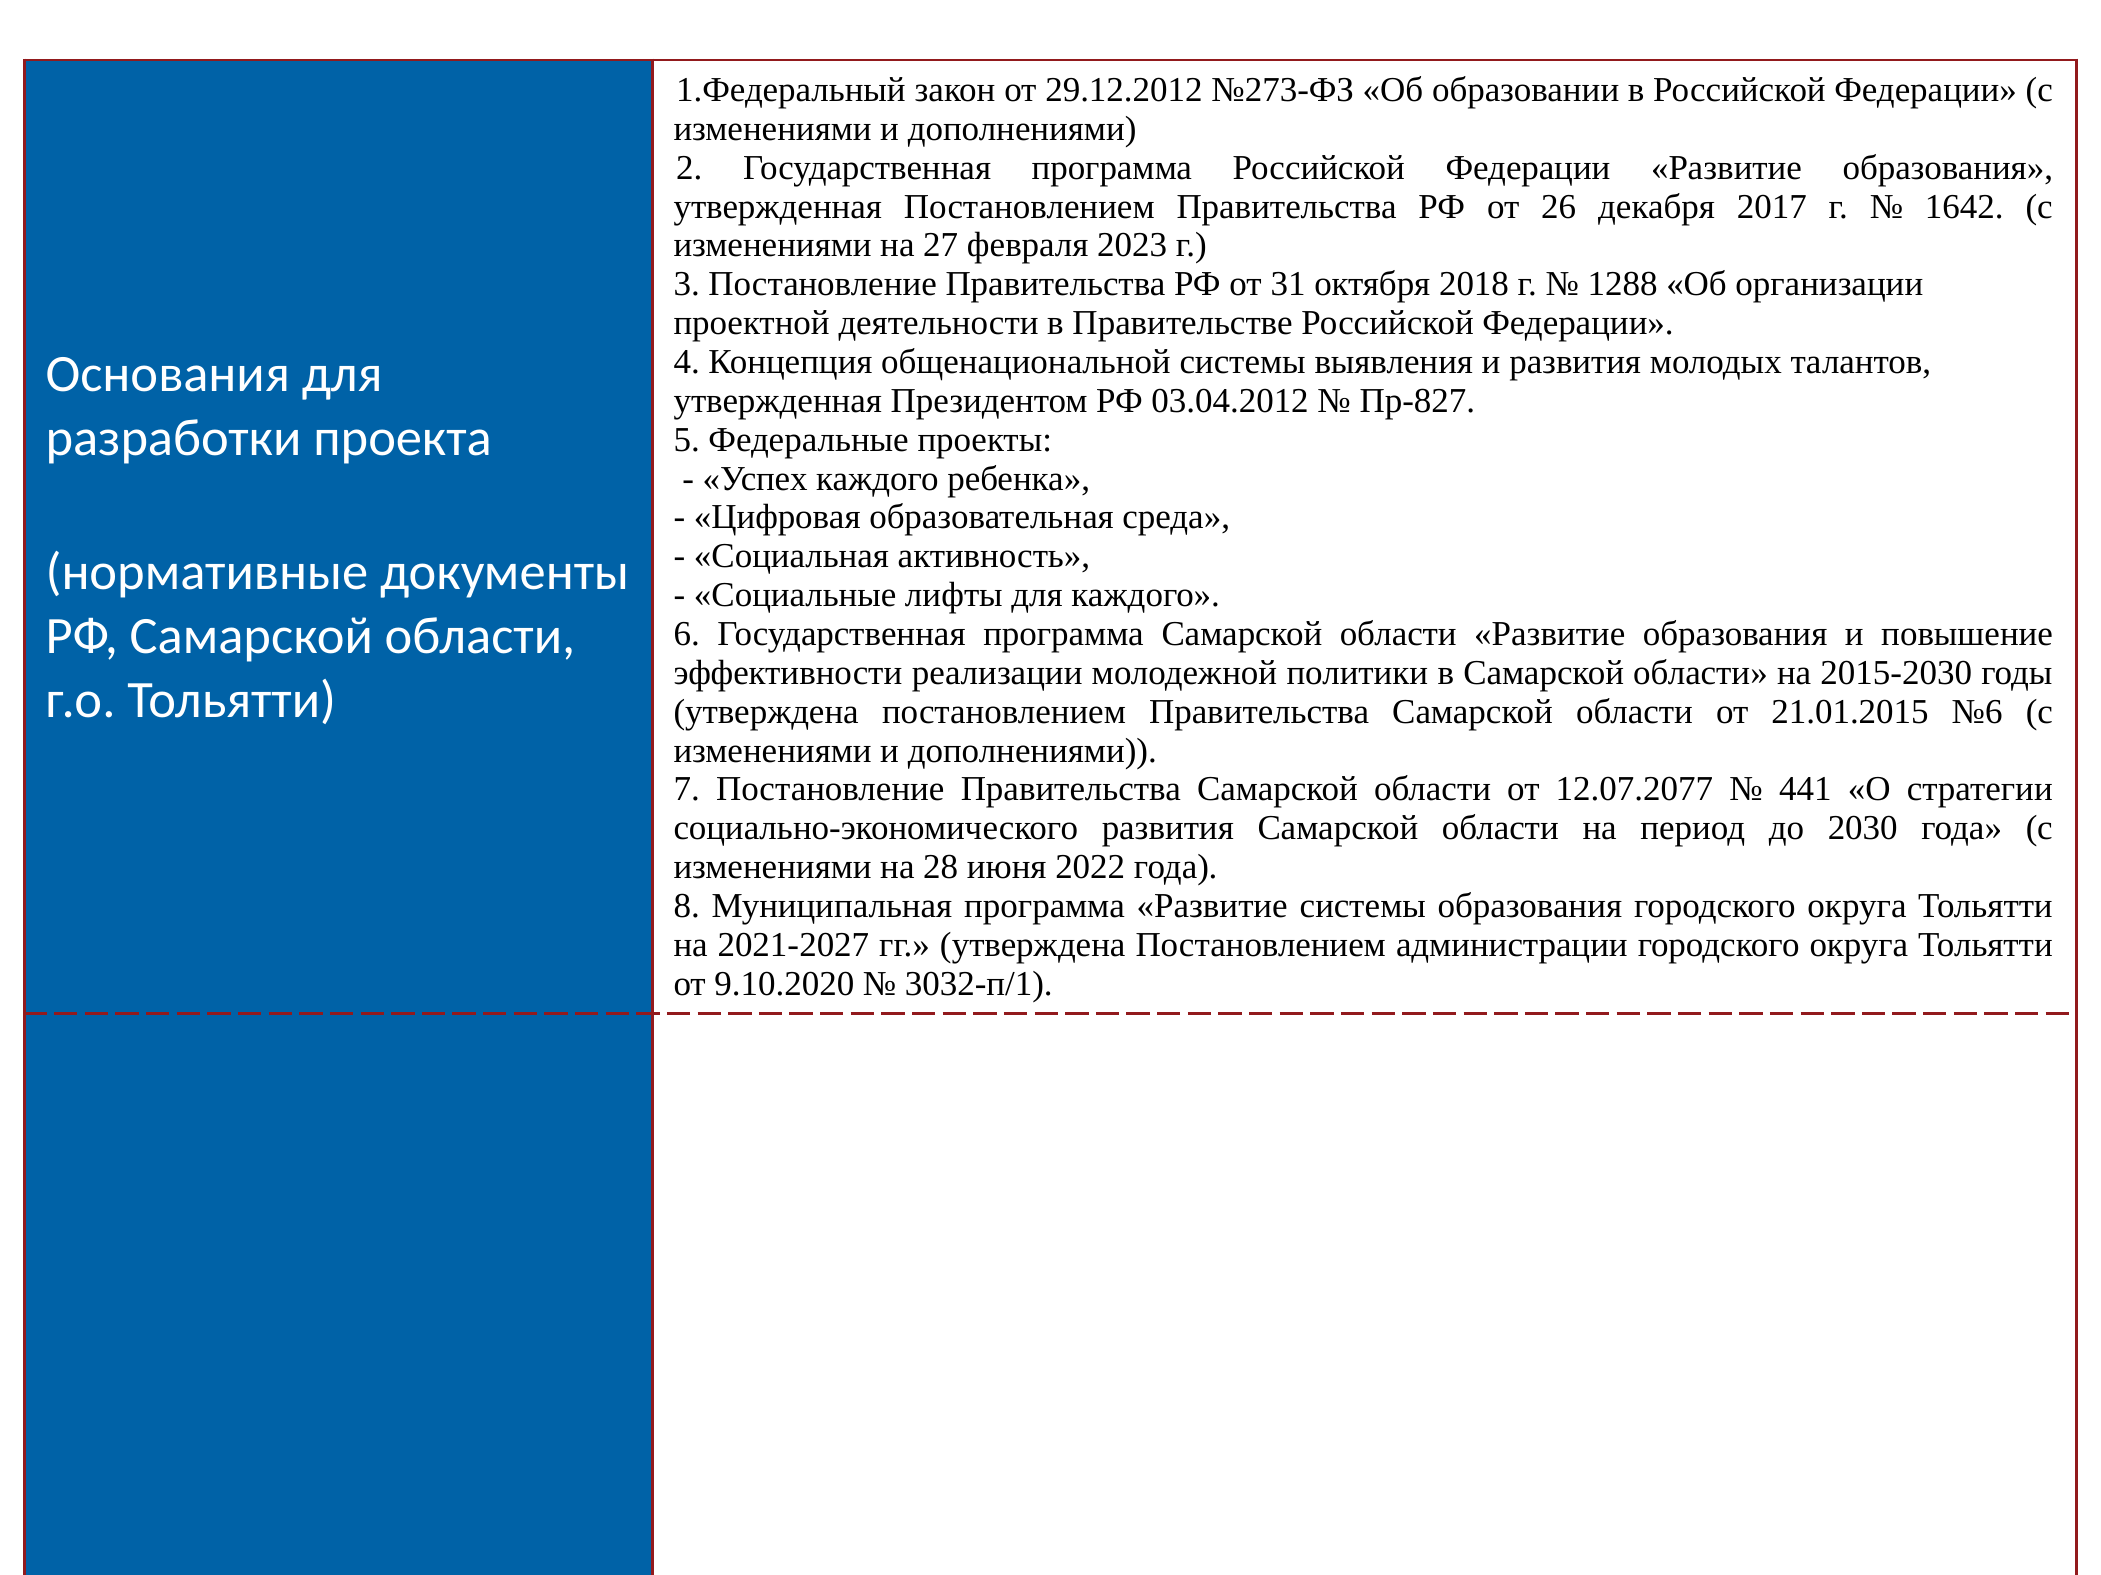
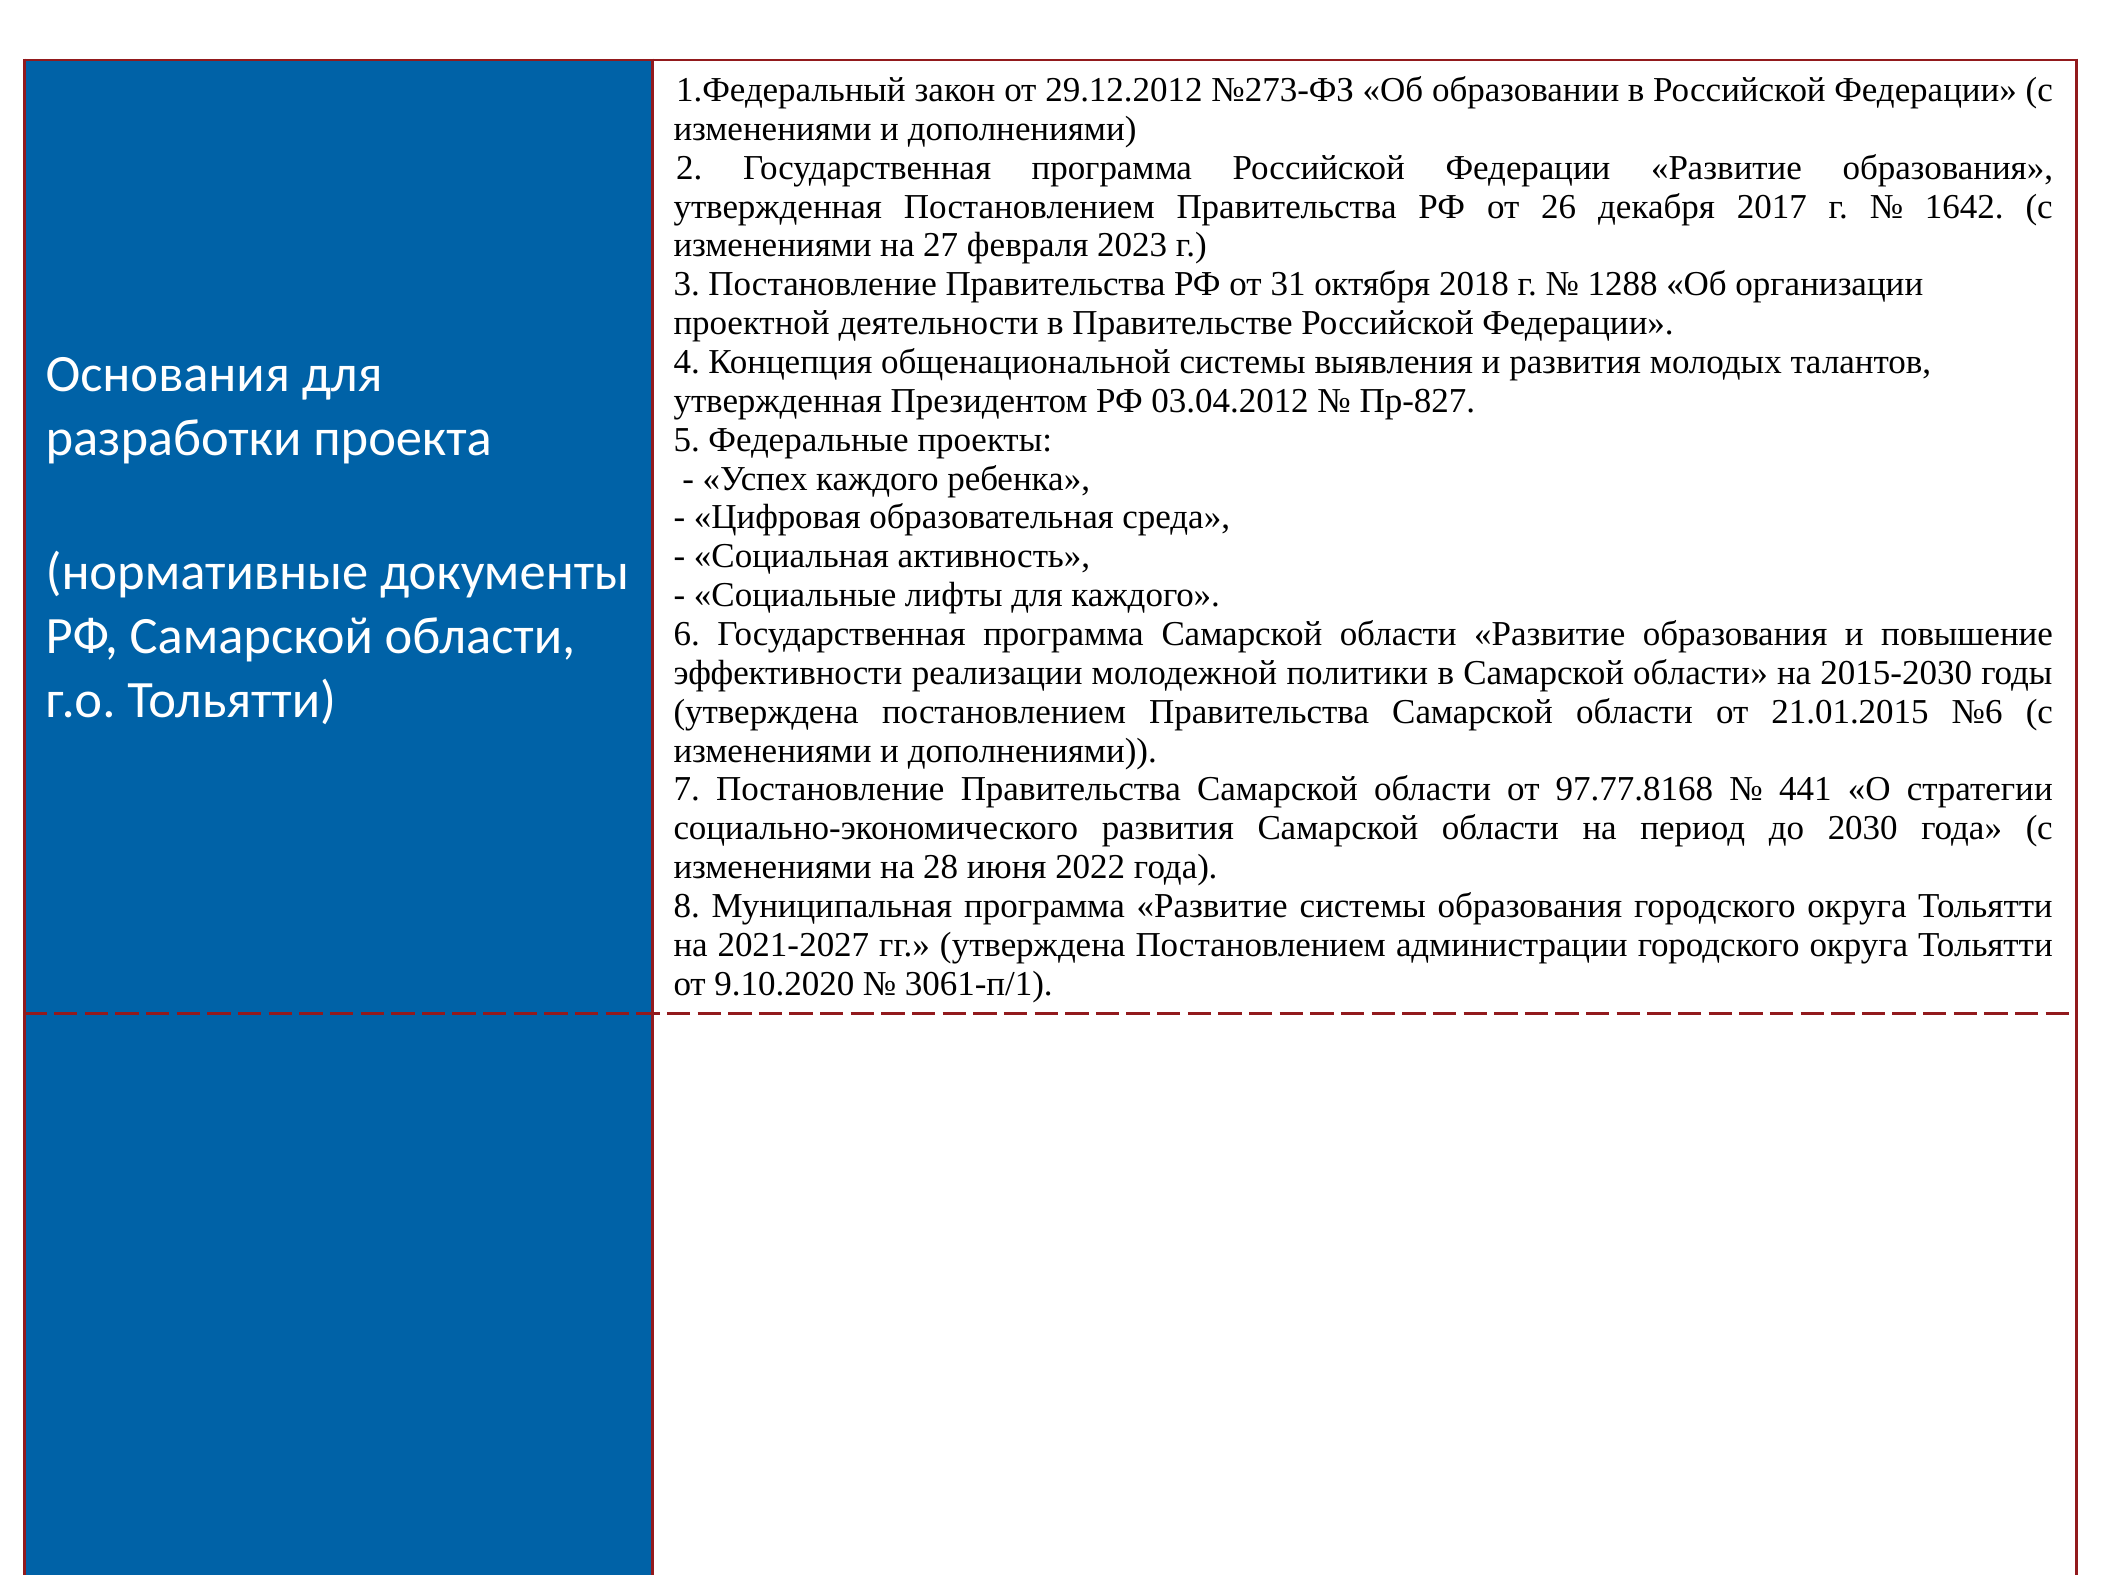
12.07.2077: 12.07.2077 -> 97.77.8168 (1634, 790)
3032-п/1: 3032-п/1 -> 3061-п/1 (979, 984)
